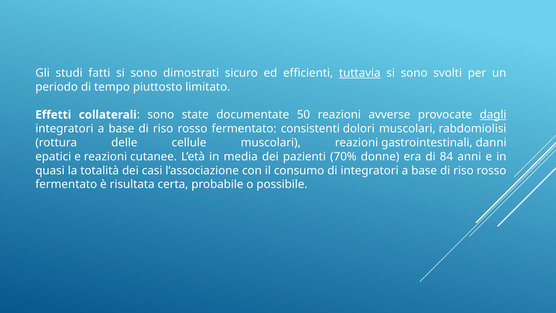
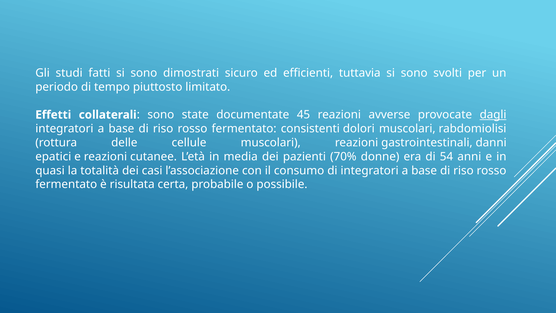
tuttavia underline: present -> none (360, 73)
50: 50 -> 45 (303, 115)
84: 84 -> 54 (446, 156)
